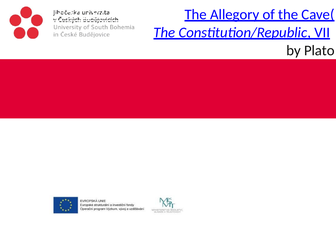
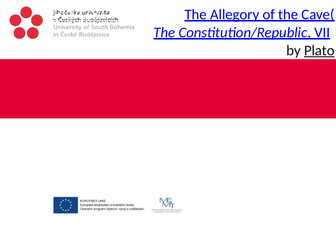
Plato underline: none -> present (319, 51)
